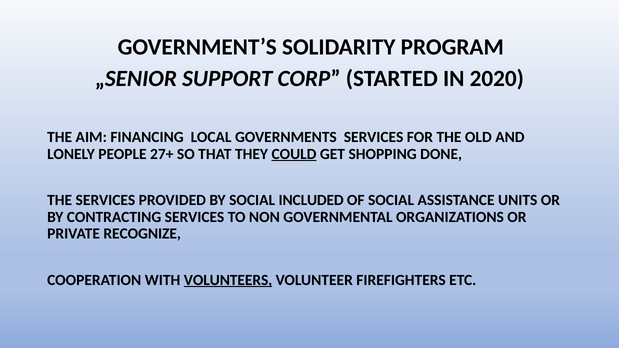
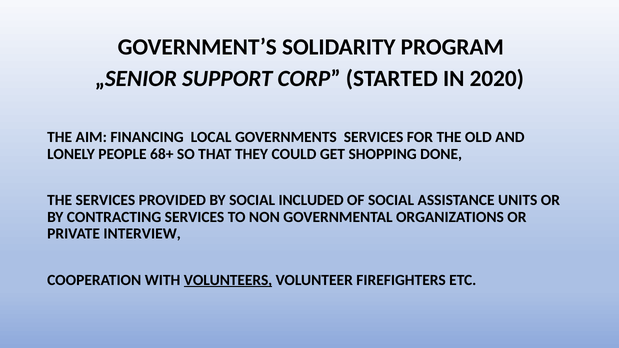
27+: 27+ -> 68+ (162, 154)
COULD underline: present -> none (294, 154)
RECOGNIZE: RECOGNIZE -> INTERVIEW (142, 234)
